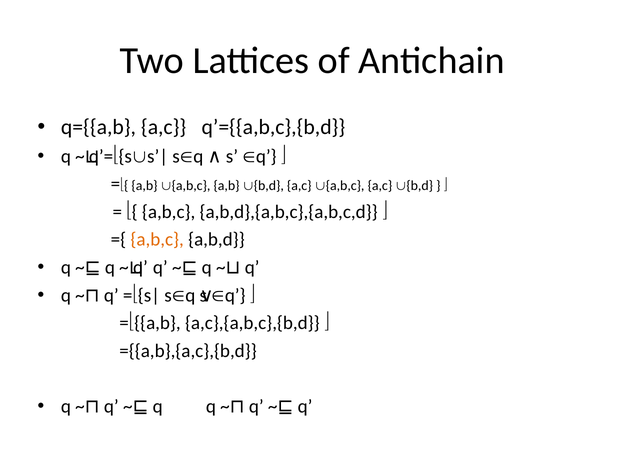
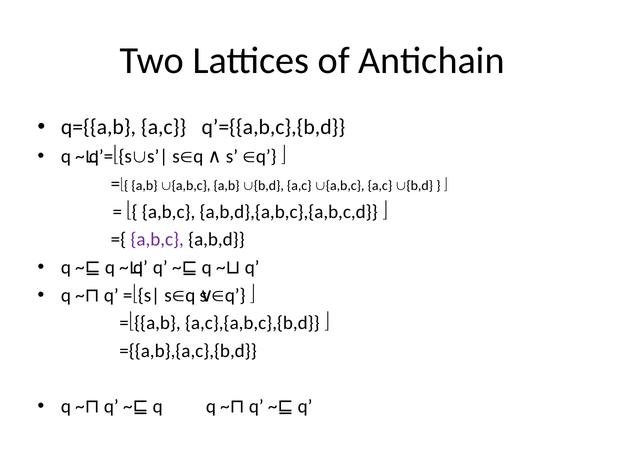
a,b,c colour: orange -> purple (157, 240)
